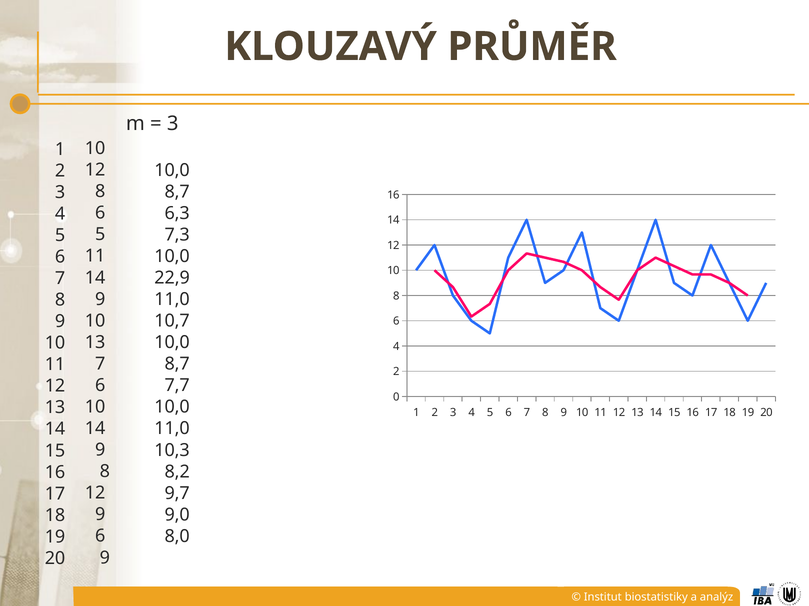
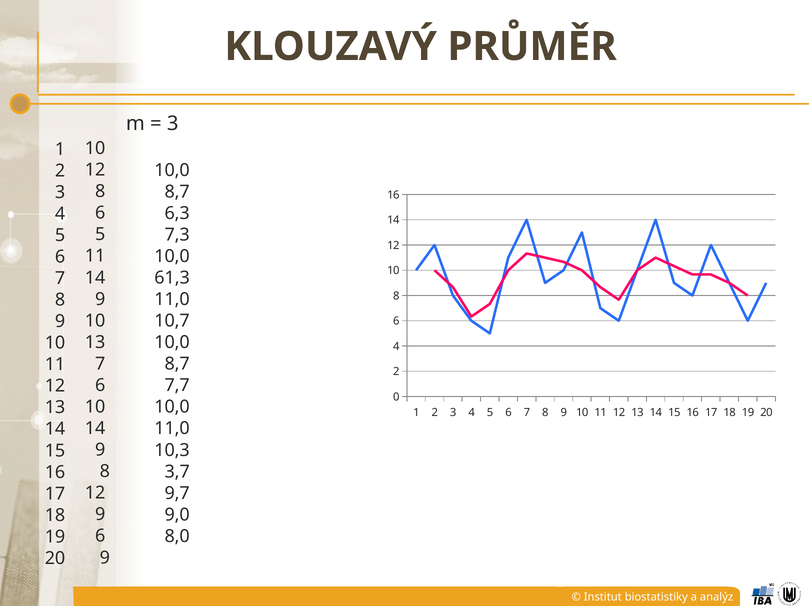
22,9: 22,9 -> 61,3 (172, 278)
8,2: 8,2 -> 3,7 (177, 472)
